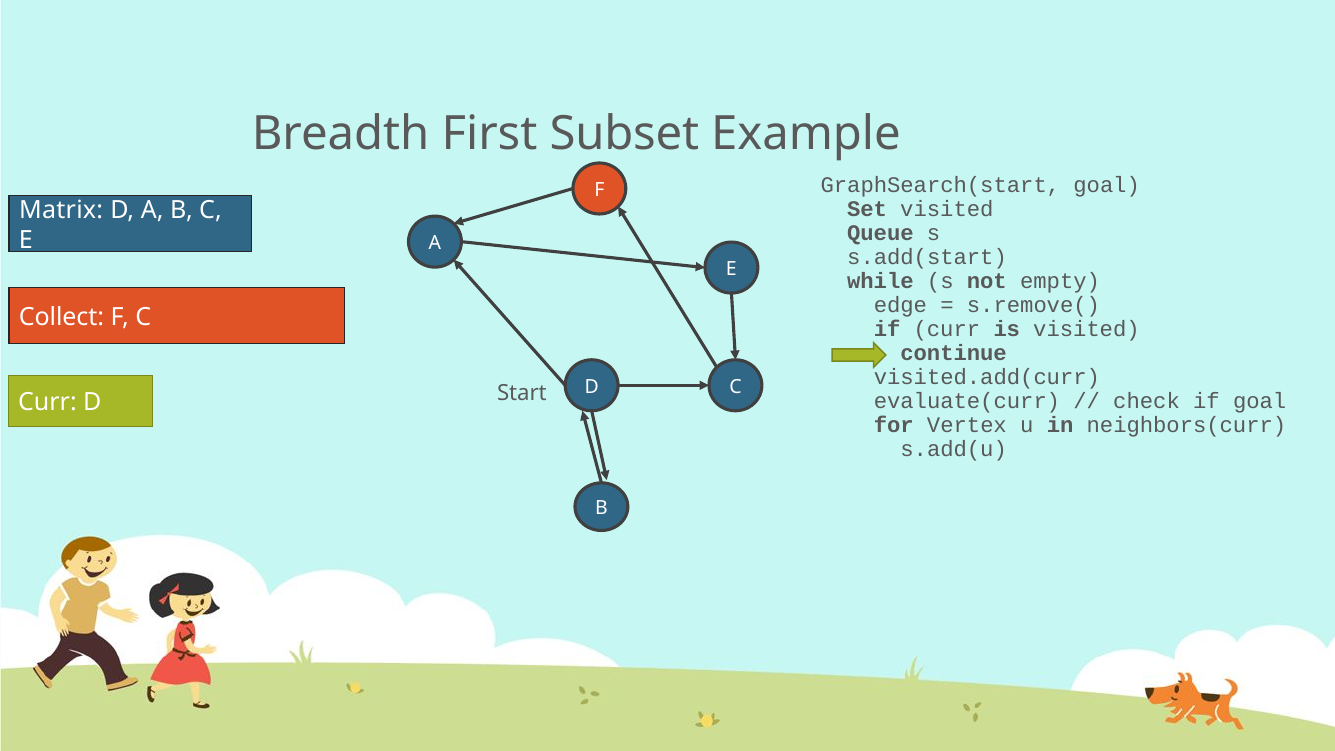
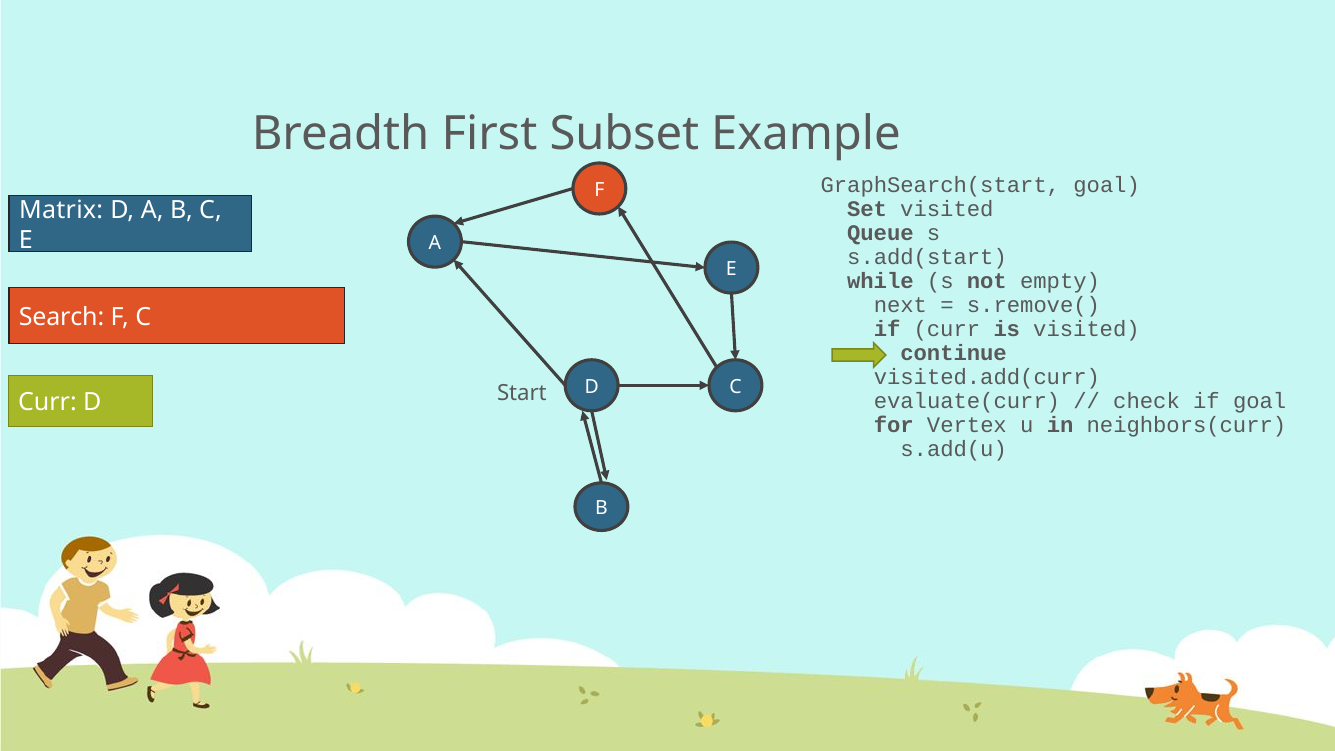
edge: edge -> next (900, 305)
Collect: Collect -> Search (61, 317)
